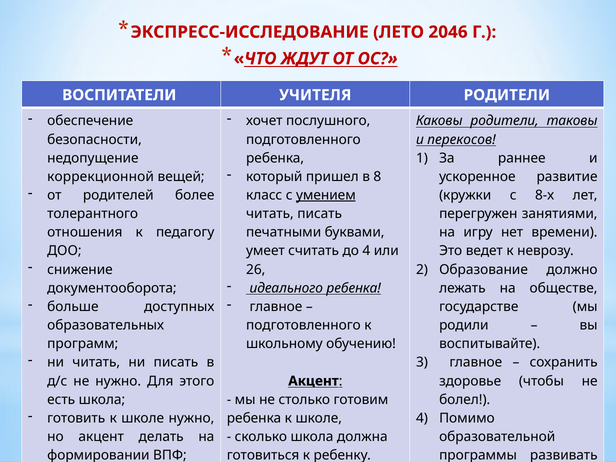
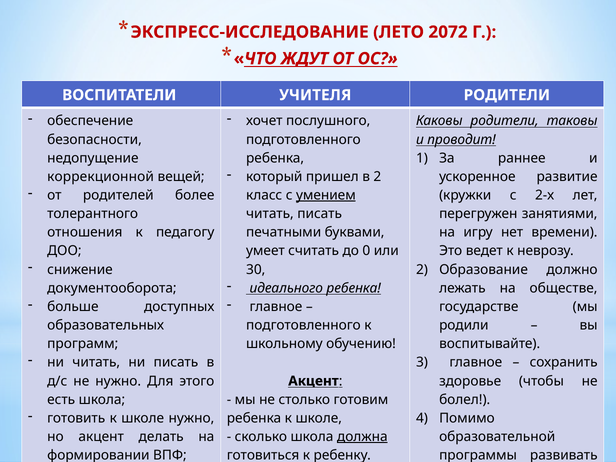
2046: 2046 -> 2072 (448, 32)
перекосов: перекосов -> проводит (462, 139)
в 8: 8 -> 2 (377, 177)
8-х: 8-х -> 2-х (545, 195)
до 4: 4 -> 0 (366, 251)
26: 26 -> 30 (256, 270)
должна underline: none -> present (362, 437)
